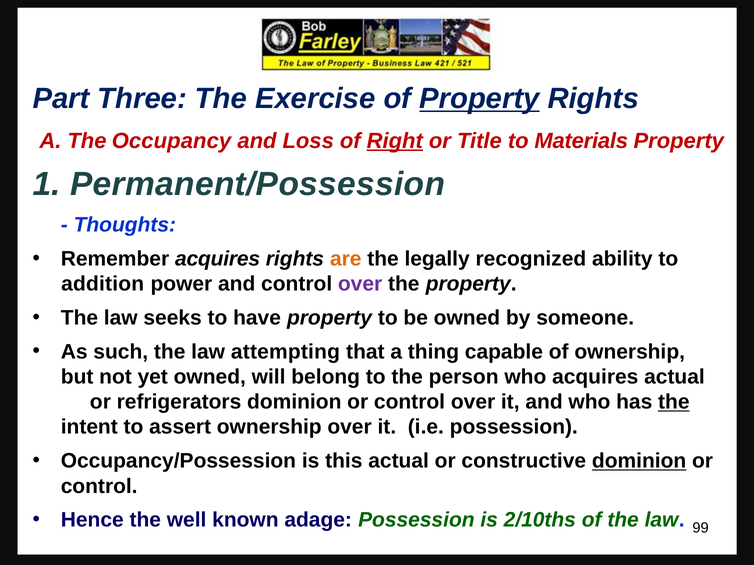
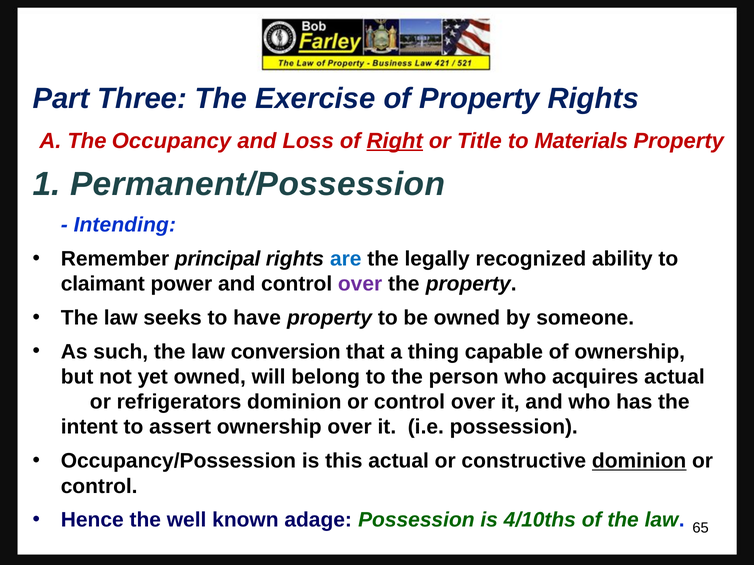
Property underline: present -> none (479, 99)
Thoughts: Thoughts -> Intending (125, 225)
Remember acquires: acquires -> principal (218, 259)
are colour: orange -> blue (346, 259)
addition: addition -> claimant (103, 284)
attempting: attempting -> conversion (286, 352)
the underline: present -> none (674, 402)
2/10ths: 2/10ths -> 4/10ths (540, 520)
99: 99 -> 65 (701, 529)
